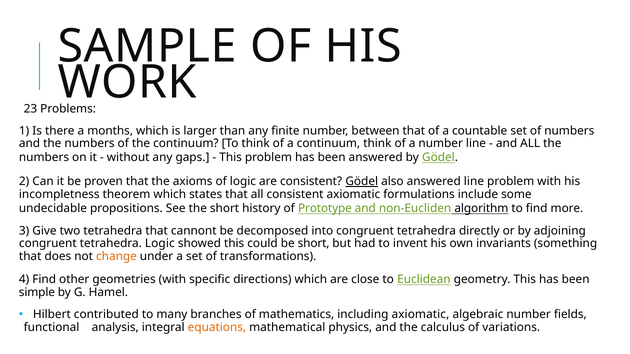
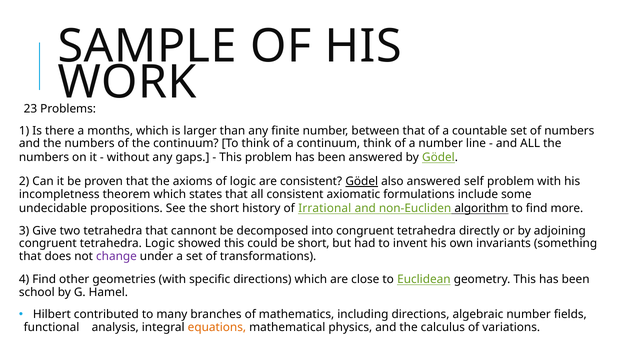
answered line: line -> self (474, 181)
Prototype: Prototype -> Irrational (325, 209)
change colour: orange -> purple (116, 256)
simple: simple -> school (37, 293)
including axiomatic: axiomatic -> directions (420, 315)
